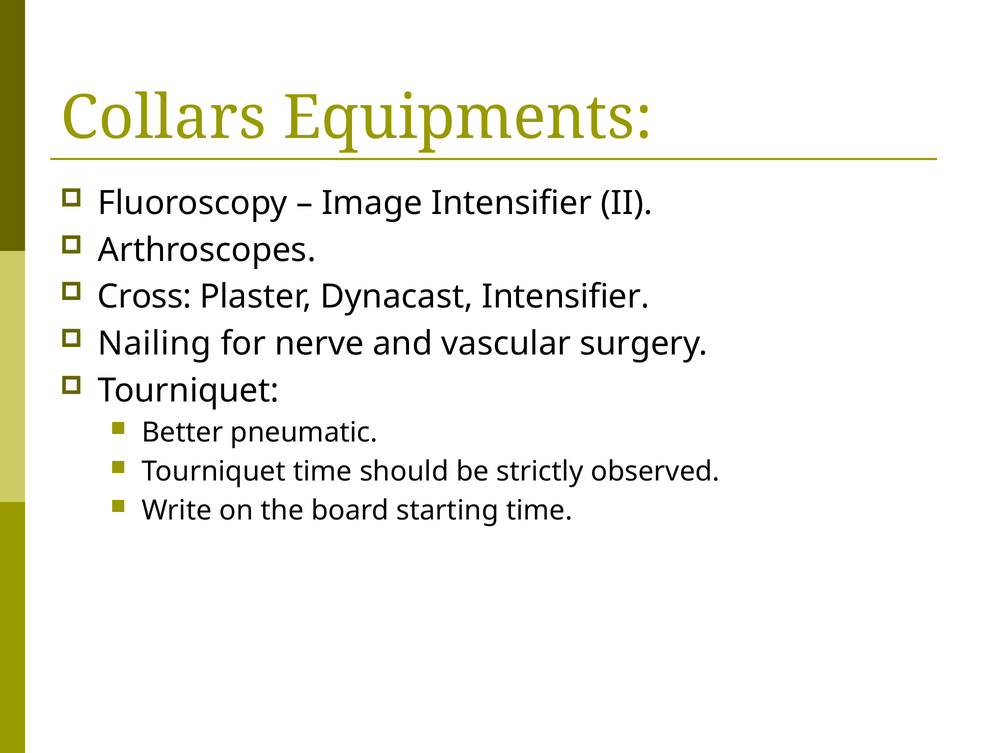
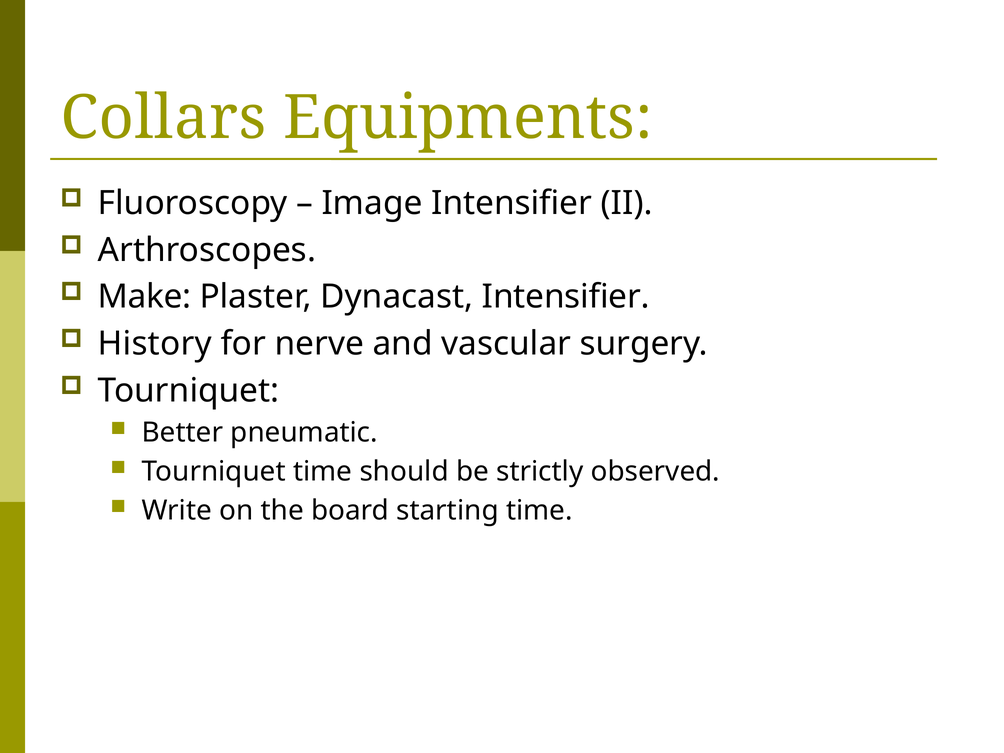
Cross: Cross -> Make (145, 297)
Nailing: Nailing -> History (155, 344)
